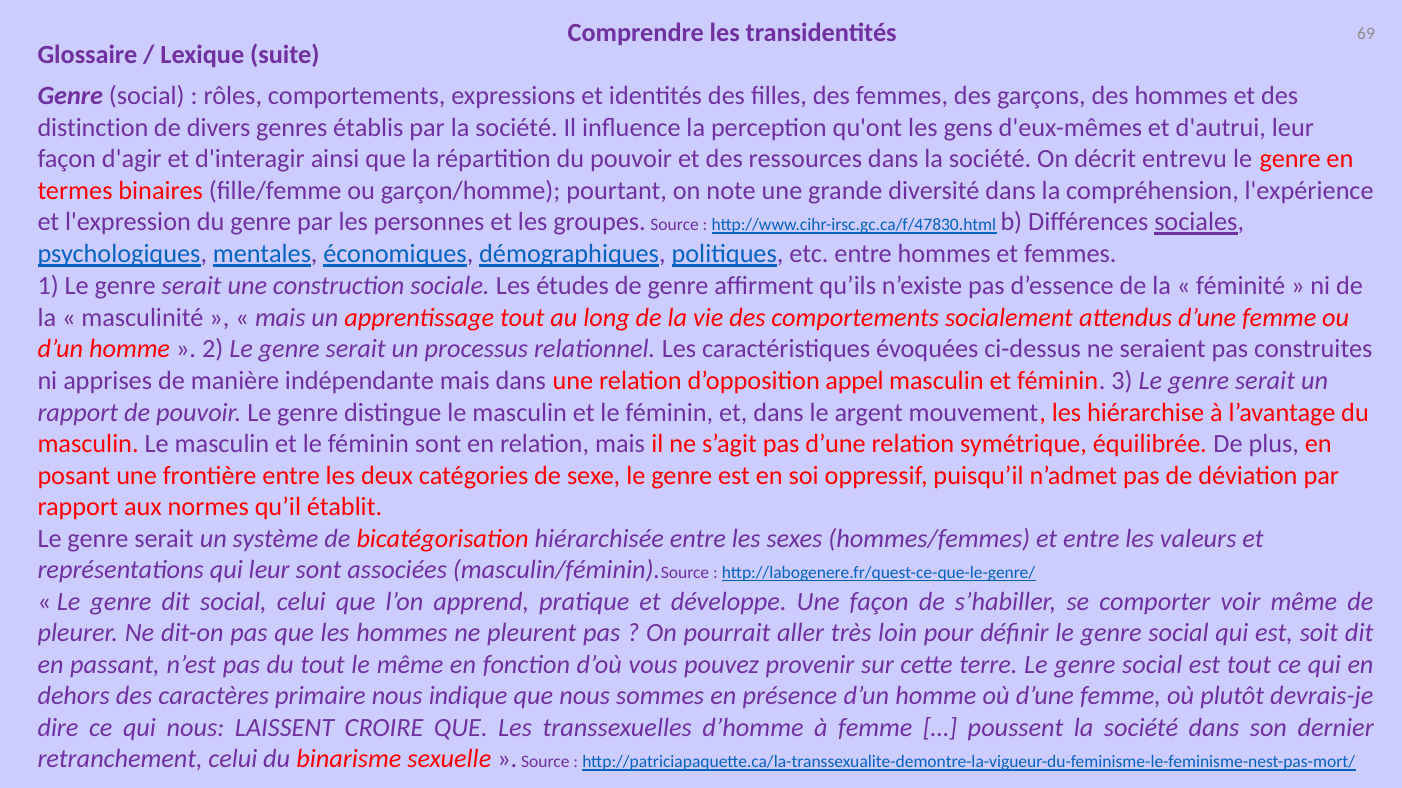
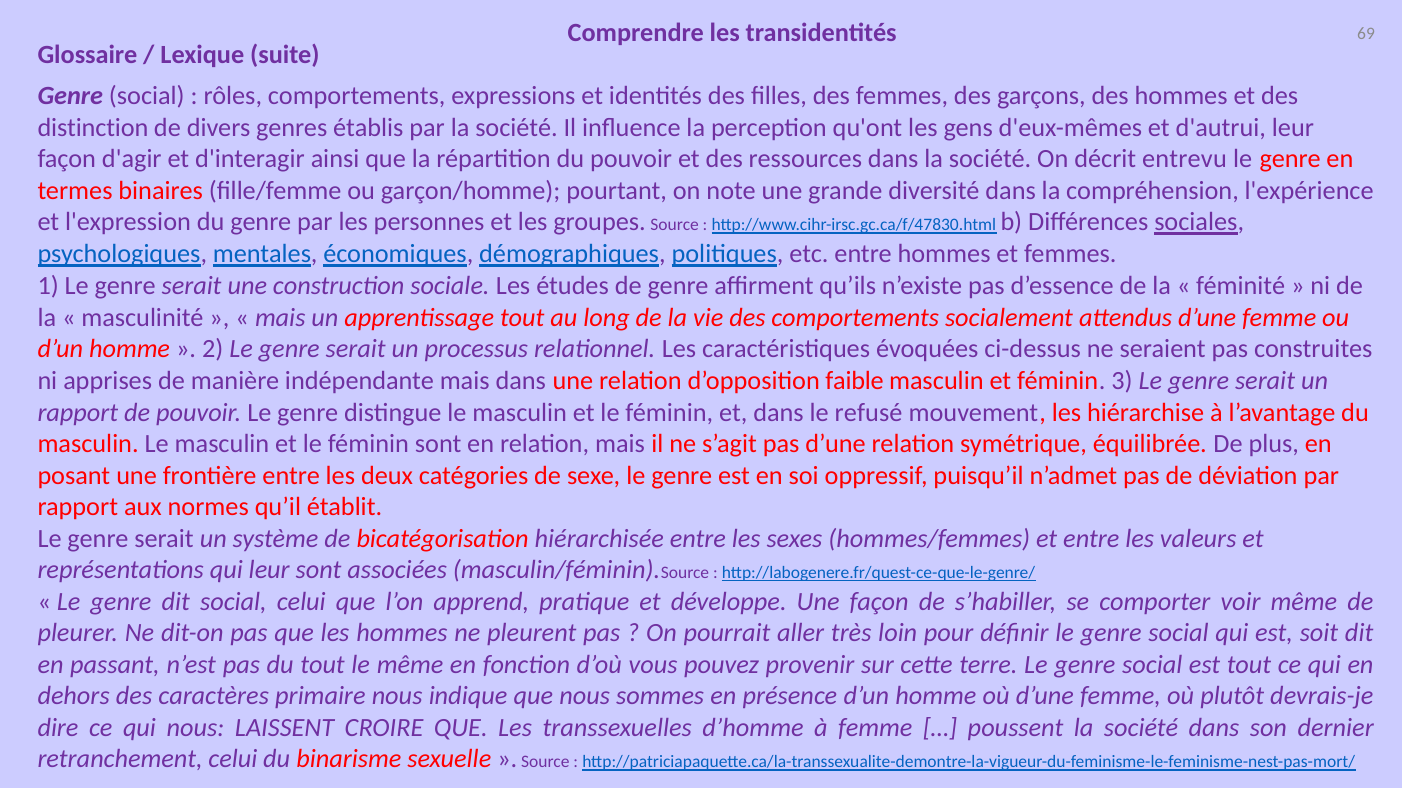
appel: appel -> faible (855, 381)
argent: argent -> refusé (869, 413)
